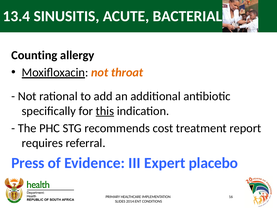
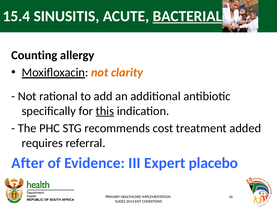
13.4: 13.4 -> 15.4 (16, 16)
BACTERIAL underline: none -> present (187, 16)
throat: throat -> clarity (127, 72)
report: report -> added (245, 128)
Press: Press -> After (28, 163)
